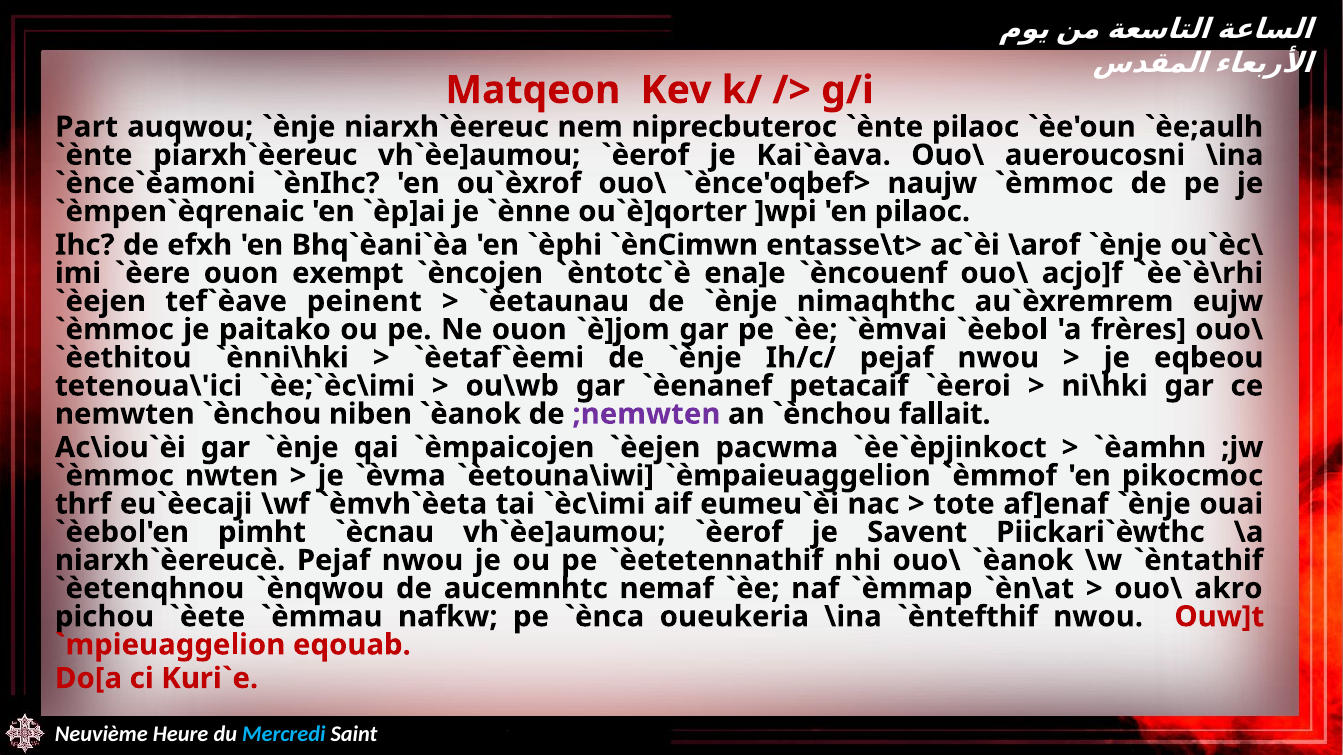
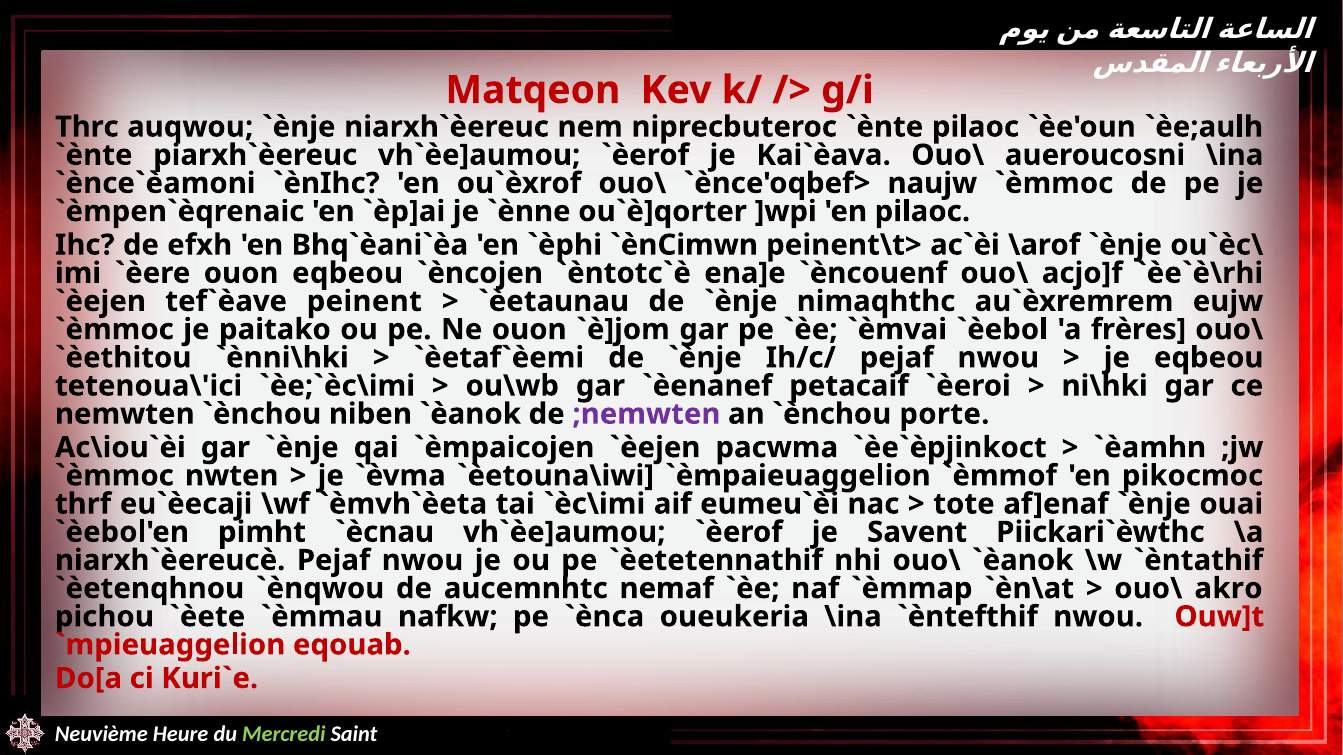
Part: Part -> Thrc (87, 127)
entasse\t>: entasse\t> -> peinent\t> (844, 245)
ouon exempt: exempt -> eqbeou (348, 273)
fallait: fallait -> porte (944, 414)
Mercredi colour: light blue -> light green (284, 735)
